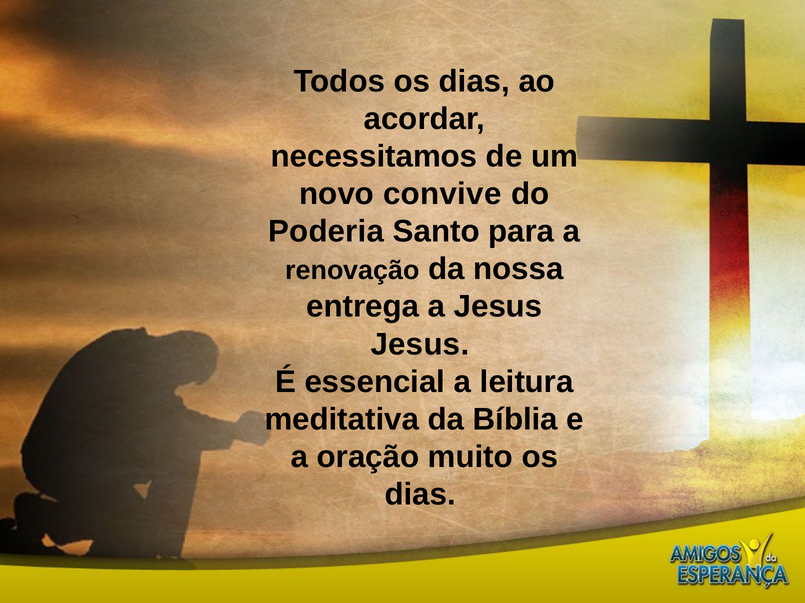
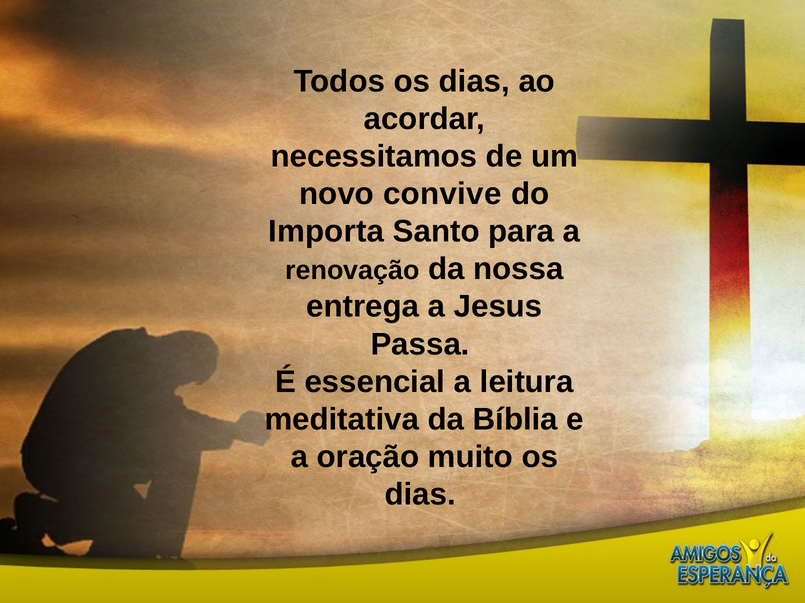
Poderia: Poderia -> Importa (326, 232)
Jesus: Jesus -> Passa (420, 345)
